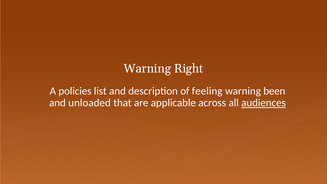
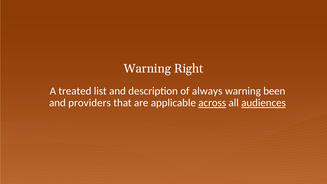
policies: policies -> treated (75, 91)
feeling: feeling -> always (207, 91)
unloaded: unloaded -> providers (90, 103)
across underline: none -> present (212, 103)
